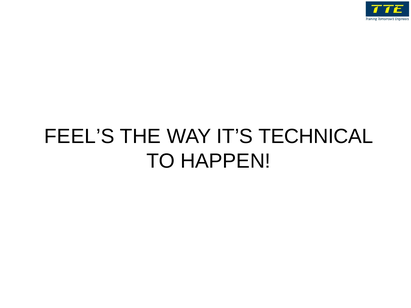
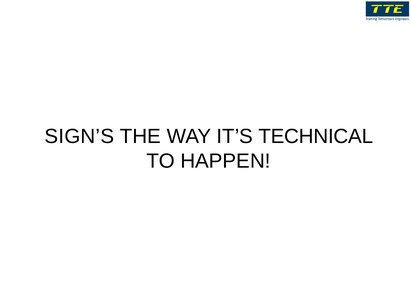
FEEL’S: FEEL’S -> SIGN’S (79, 137)
